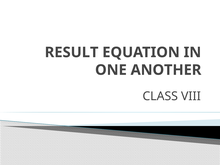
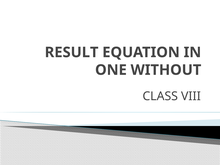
ANOTHER: ANOTHER -> WITHOUT (166, 70)
